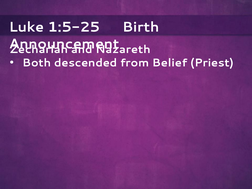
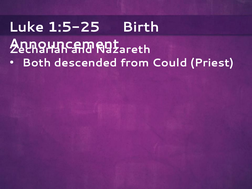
Belief: Belief -> Could (170, 63)
